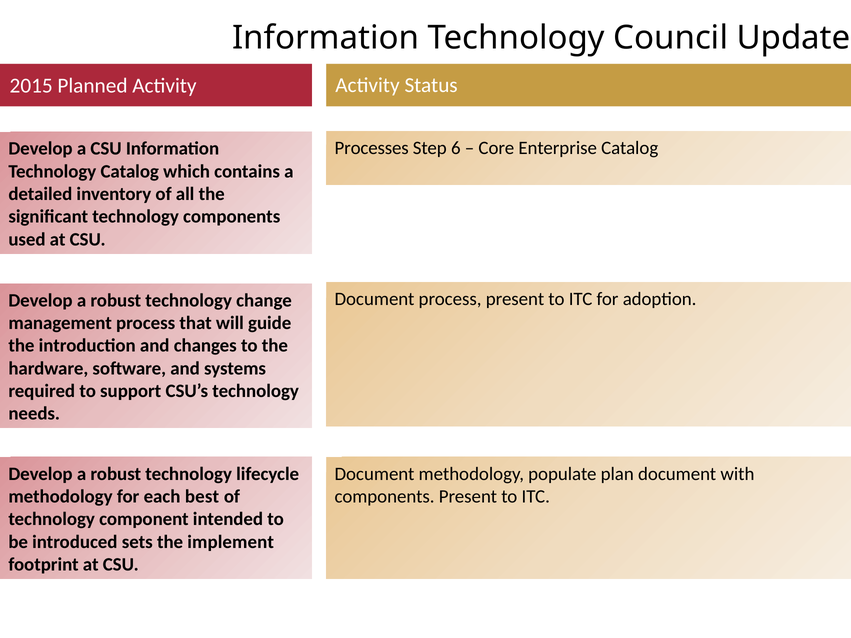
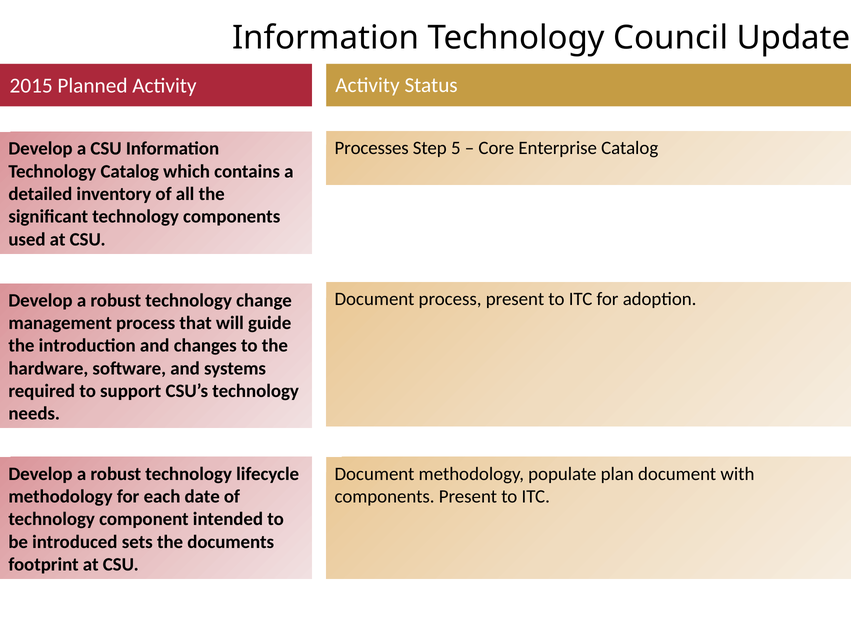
6: 6 -> 5 (456, 148)
best: best -> date (202, 497)
implement: implement -> documents (231, 542)
